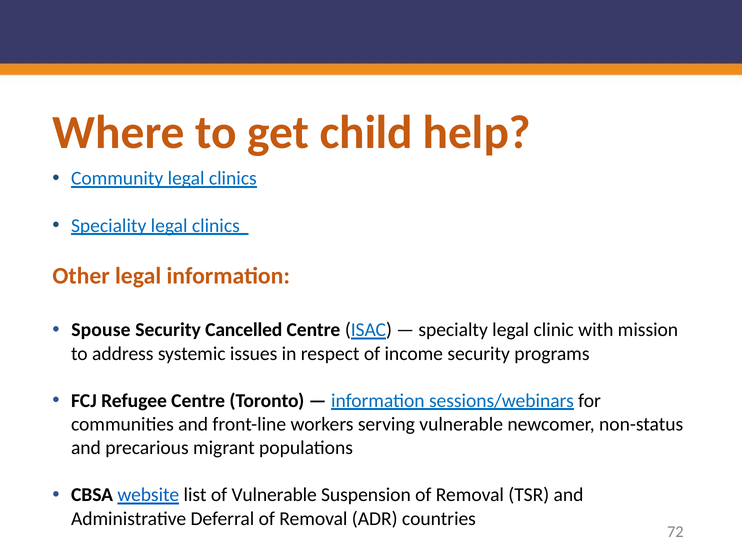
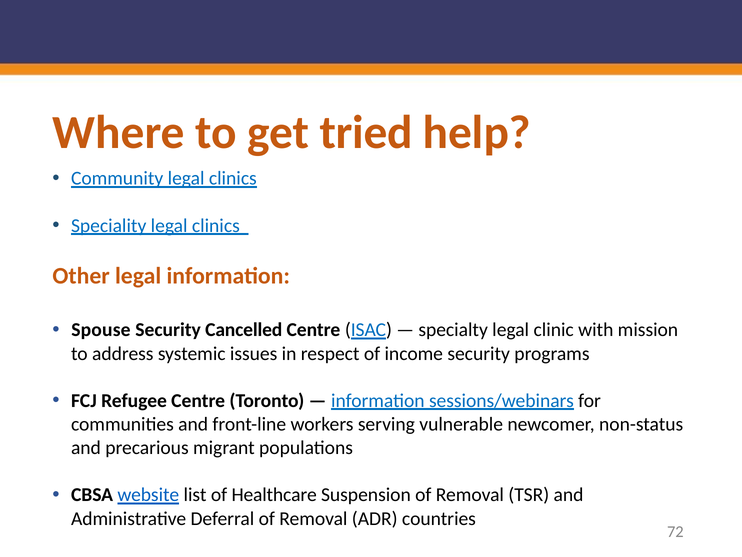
child: child -> tried (366, 133)
of Vulnerable: Vulnerable -> Healthcare (274, 495)
